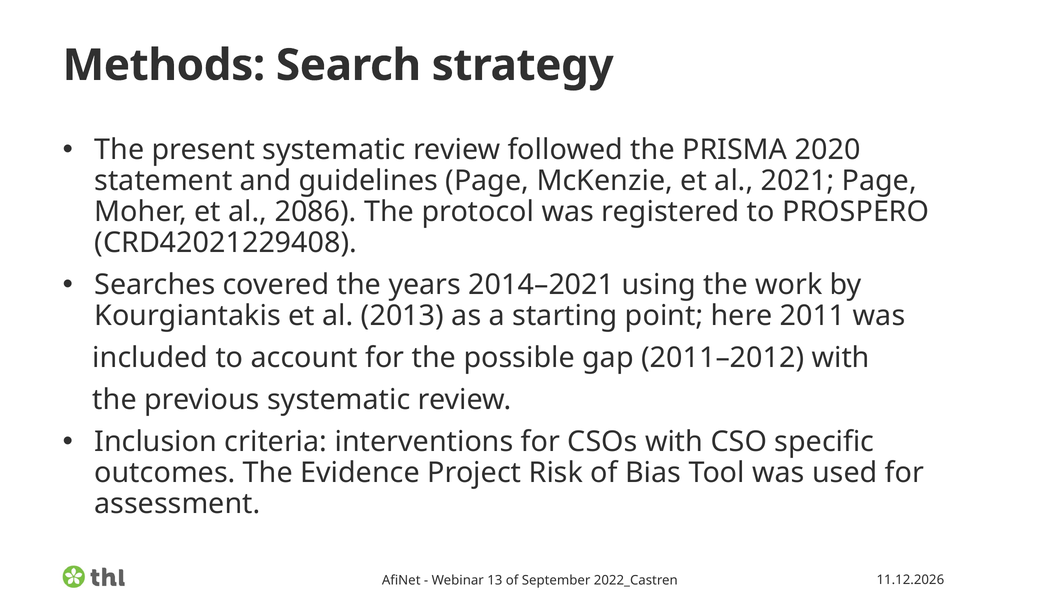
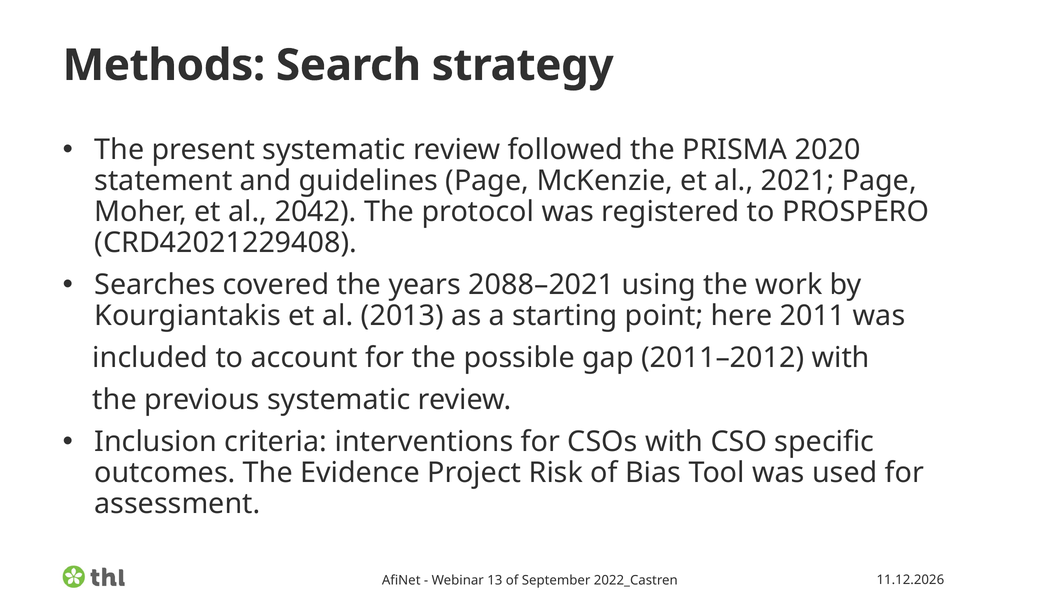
2086: 2086 -> 2042 (316, 212)
2014–2021: 2014–2021 -> 2088–2021 (541, 285)
